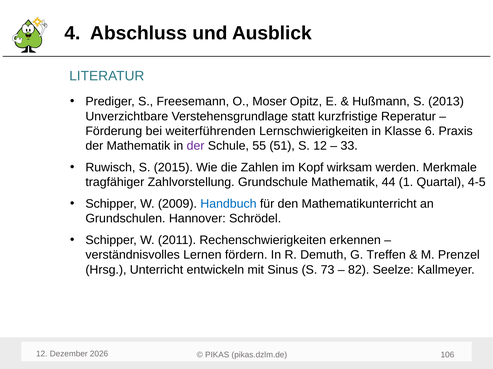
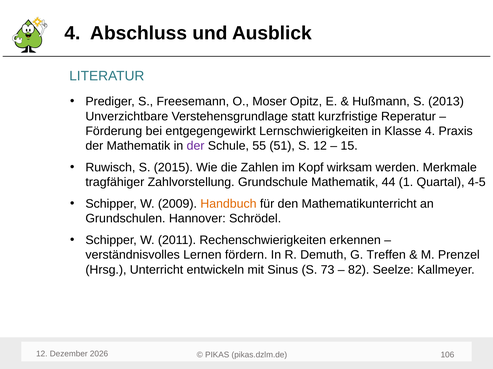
weiterführenden: weiterführenden -> entgegengewirkt (211, 131)
Klasse 6: 6 -> 4 (430, 131)
33: 33 -> 15 (349, 146)
Handbuch colour: blue -> orange (228, 204)
